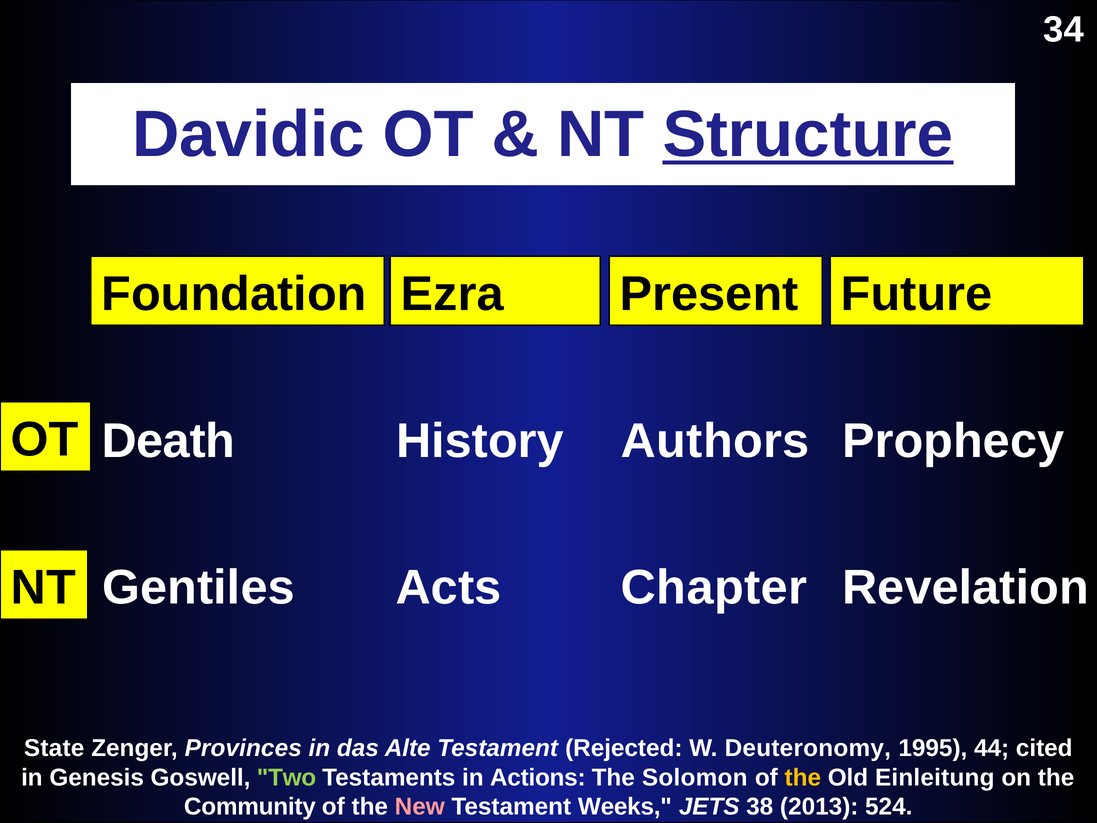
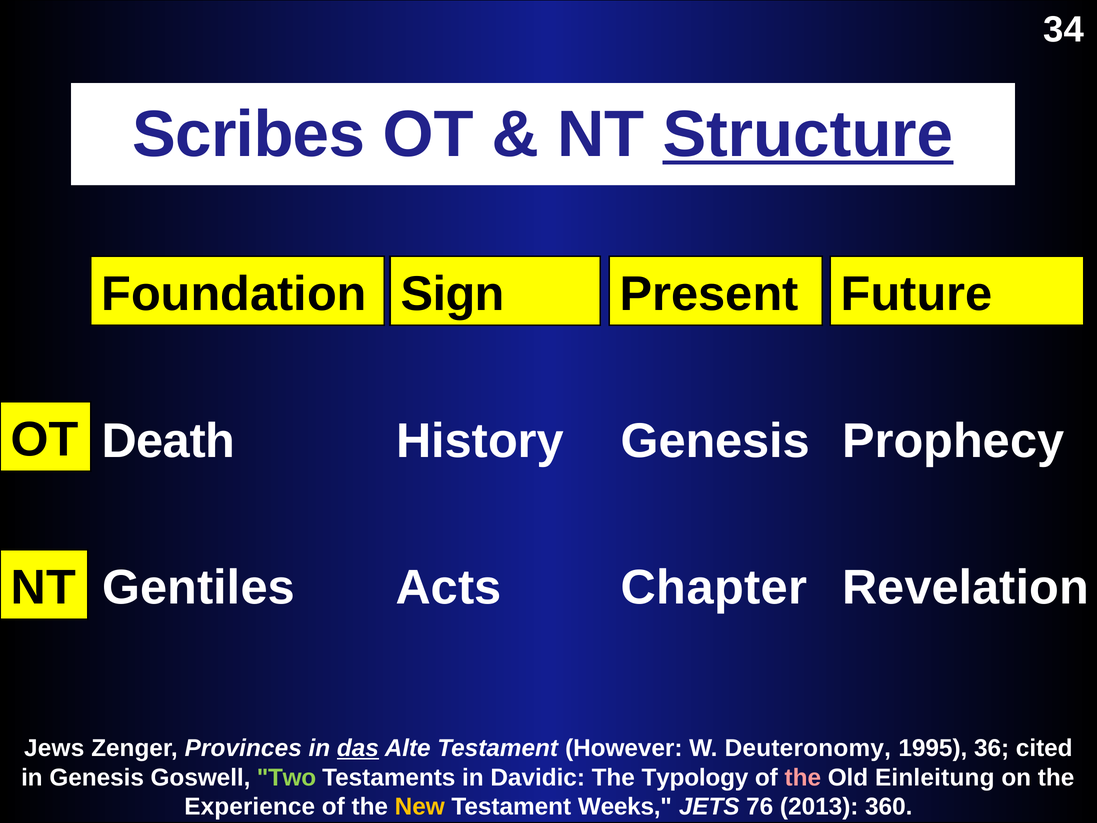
Davidic: Davidic -> Scribes (249, 134)
Ezra: Ezra -> Sign (453, 294)
History Authors: Authors -> Genesis (715, 441)
State: State -> Jews (54, 748)
das underline: none -> present (358, 748)
Rejected: Rejected -> However (624, 748)
44: 44 -> 36 (992, 748)
Actions: Actions -> Davidic (538, 777)
Solomon: Solomon -> Typology (695, 777)
the colour: yellow -> pink (803, 777)
Community: Community -> Experience (250, 807)
New colour: pink -> yellow (420, 807)
38: 38 -> 76 (760, 807)
524: 524 -> 360 (889, 807)
